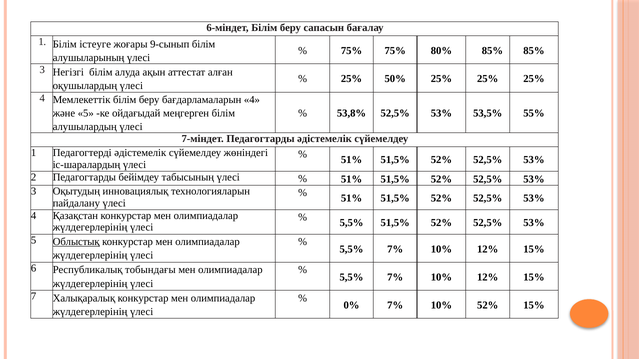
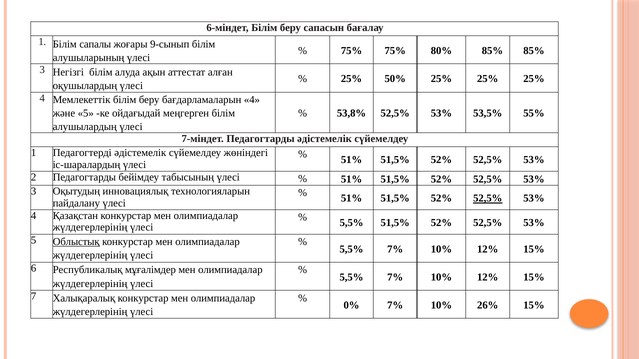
істеуге: істеуге -> сапалы (95, 44)
52,5% underline: none -> present (488, 199)
тобындағы: тобындағы -> мұғалімдер (150, 270)
10% 52%: 52% -> 26% (488, 306)
